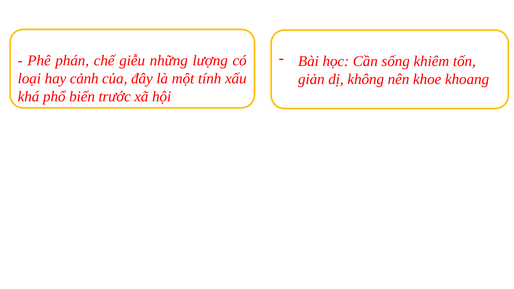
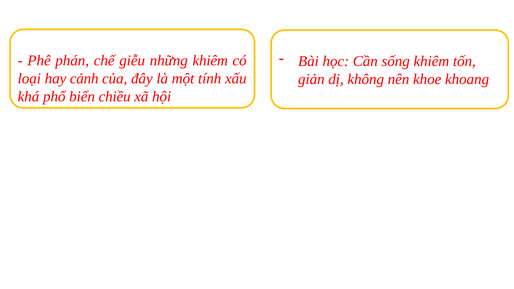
những lượng: lượng -> khiêm (210, 61)
trước: trước -> chiều (115, 97)
